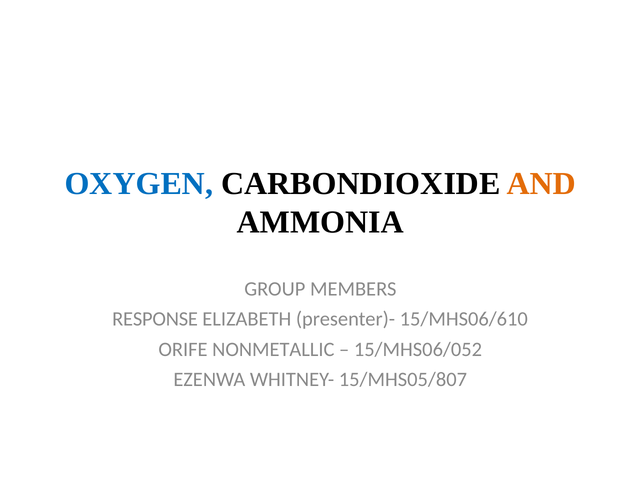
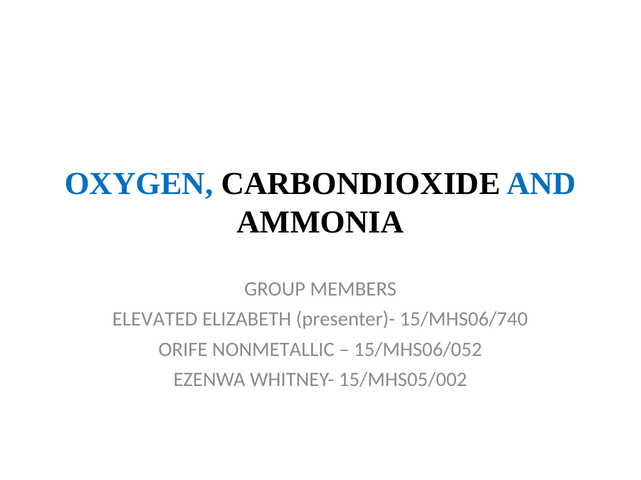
AND colour: orange -> blue (541, 184)
RESPONSE: RESPONSE -> ELEVATED (155, 320)
15/MHS06/610: 15/MHS06/610 -> 15/MHS06/740 (464, 320)
15/MHS05/807: 15/MHS05/807 -> 15/MHS05/002 (403, 380)
